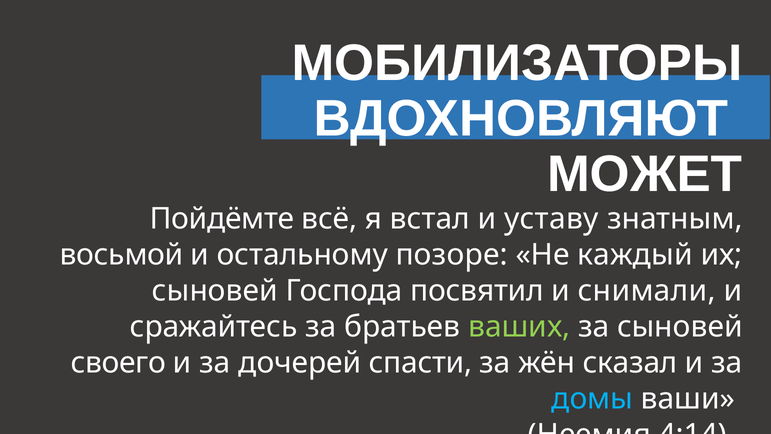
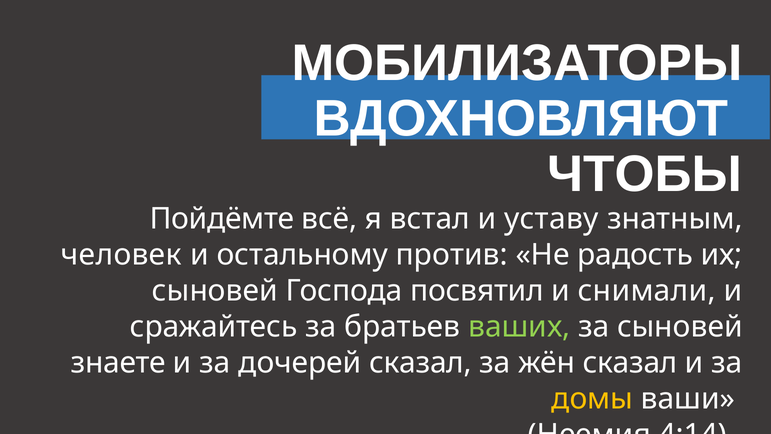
МОЖЕТ: МОЖЕТ -> ЧТОБЫ (645, 174)
восьмой: восьмой -> человек (121, 254)
позоре: позоре -> против (452, 254)
каждый: каждый -> радость (635, 254)
своего: своего -> знаете (118, 362)
дочерей спасти: спасти -> сказал (421, 362)
домы colour: light blue -> yellow (592, 398)
